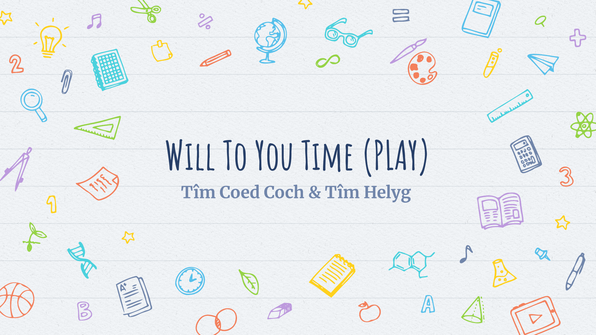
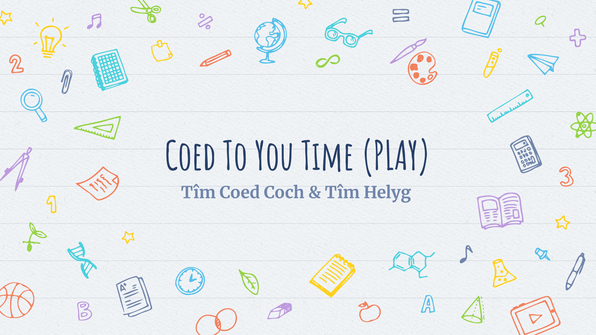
Will: Will -> Coed (191, 157)
